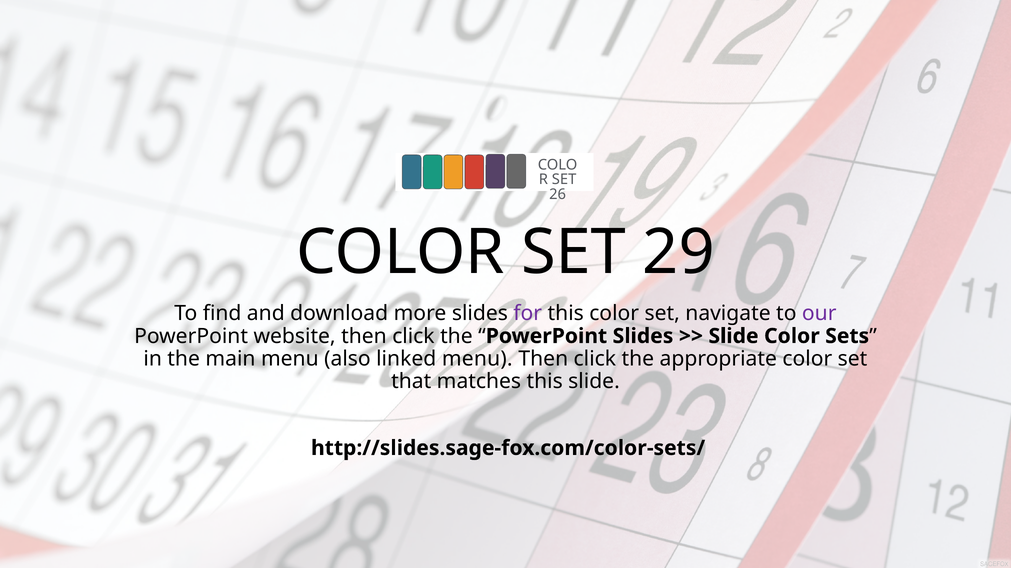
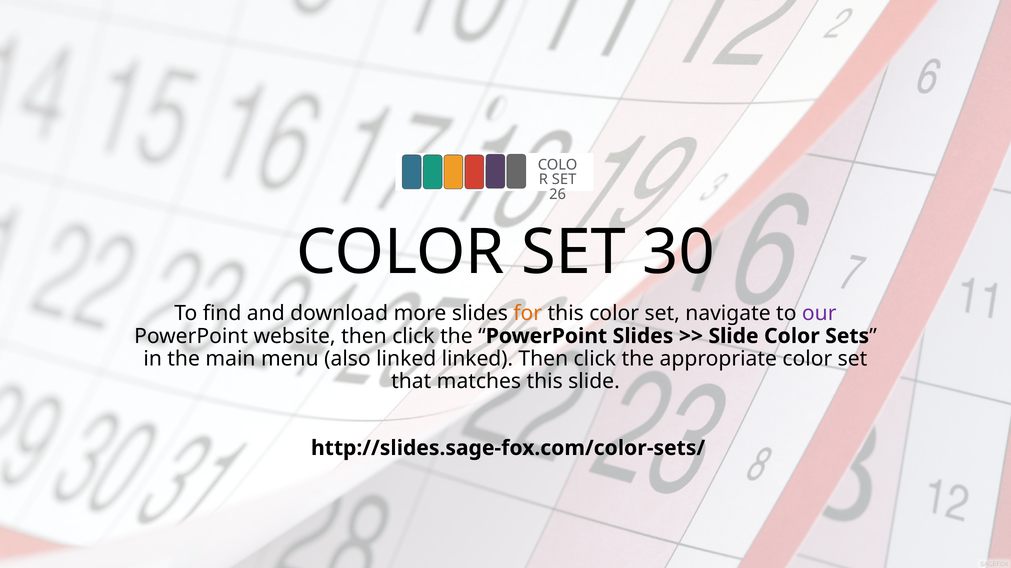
29: 29 -> 30 (679, 253)
for colour: purple -> orange (528, 314)
linked menu: menu -> linked (477, 359)
